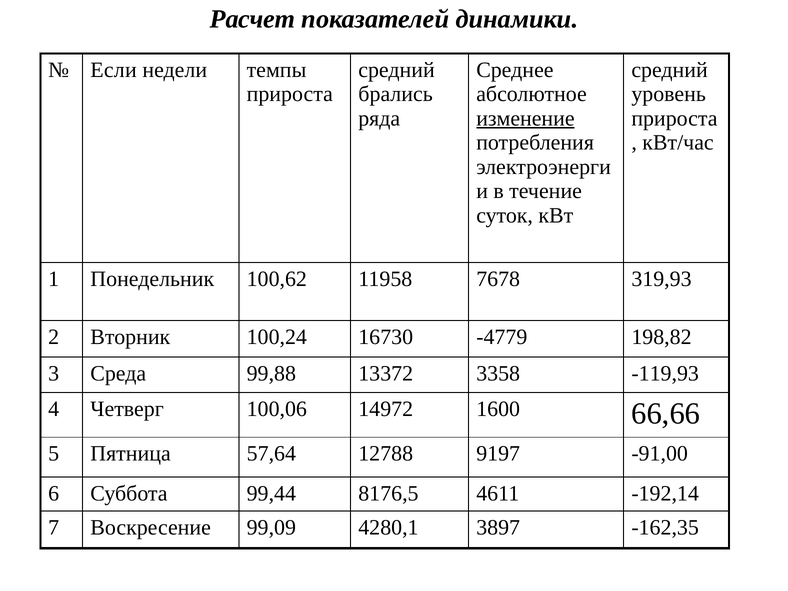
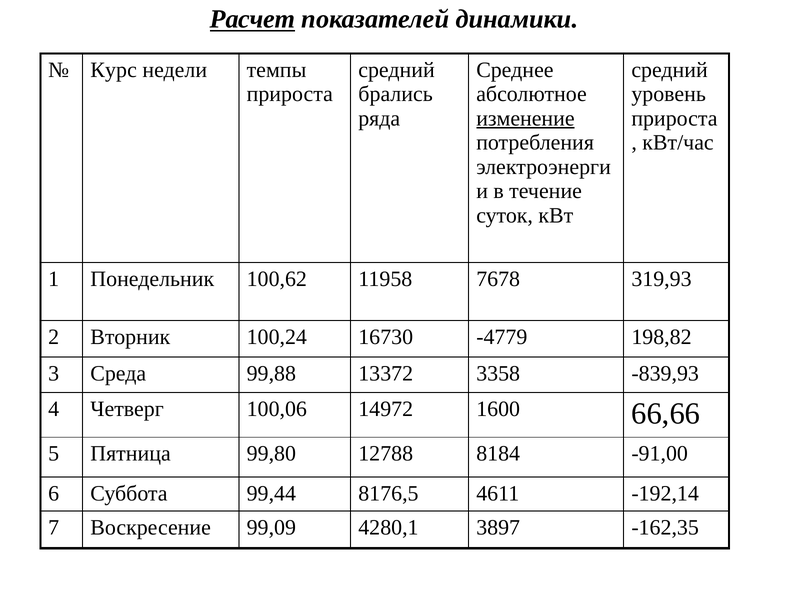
Расчет underline: none -> present (252, 19)
Если: Если -> Курс (114, 70)
-119,93: -119,93 -> -839,93 (665, 373)
57,64: 57,64 -> 99,80 (271, 454)
9197: 9197 -> 8184 (498, 454)
